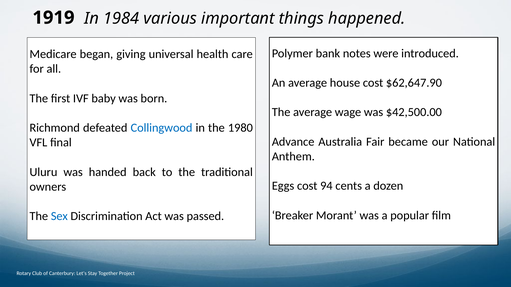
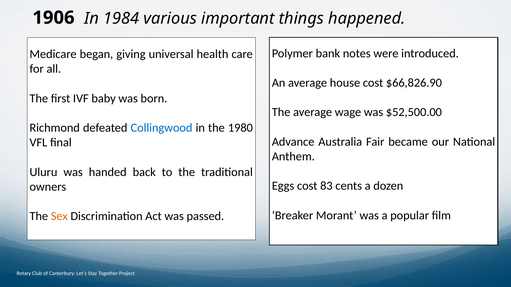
1919: 1919 -> 1906 (53, 18)
$62,647.90: $62,647.90 -> $66,826.90 (414, 83)
$42,500.00: $42,500.00 -> $52,500.00 (414, 112)
94: 94 -> 83 (326, 186)
Sex colour: blue -> orange (59, 216)
